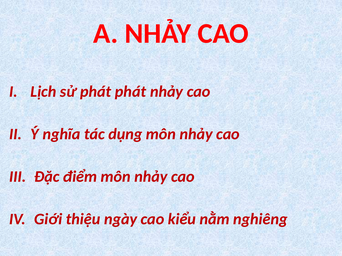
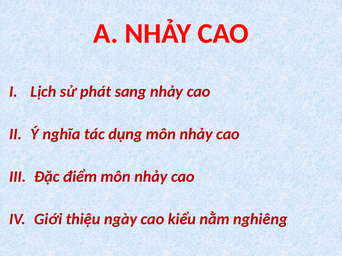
phát phát: phát -> sang (131, 92)
